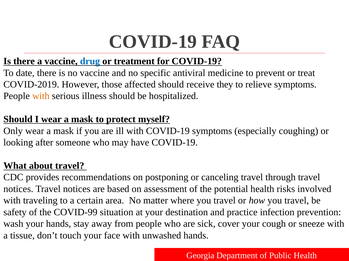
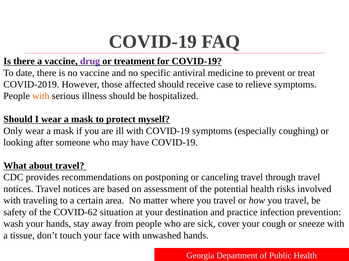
drug colour: blue -> purple (90, 61)
they: they -> case (225, 85)
COVID-99: COVID-99 -> COVID-62 (76, 213)
